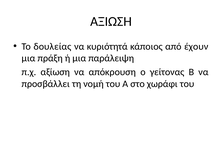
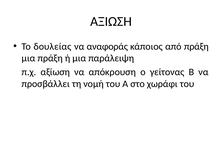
κυριότητά: κυριότητά -> αναφοράς (107, 47)
από έχουν: έχουν -> πράξη (196, 47)
